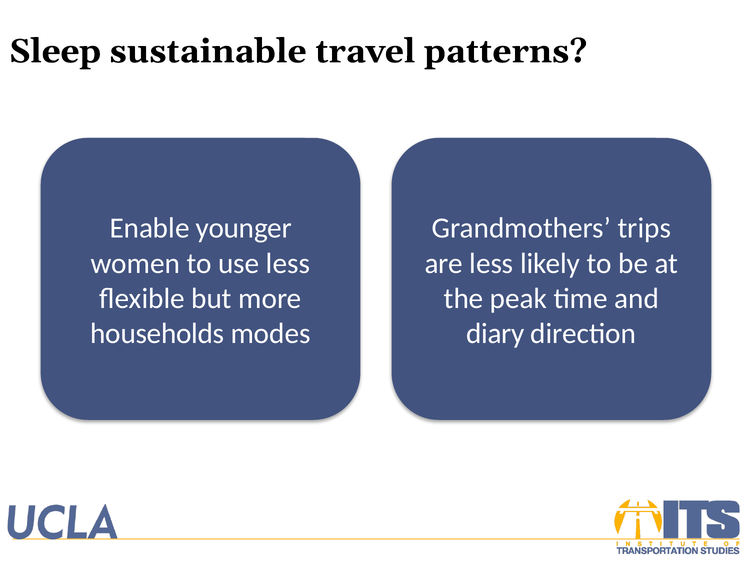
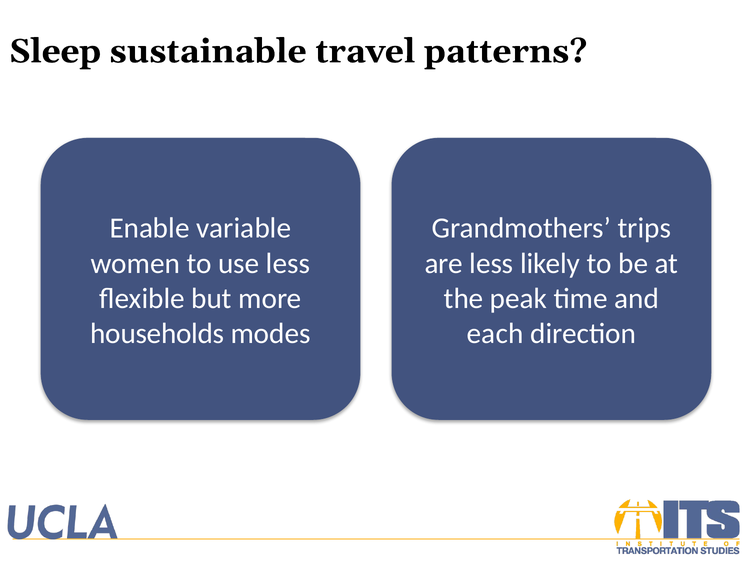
younger: younger -> variable (244, 228)
diary: diary -> each (495, 334)
